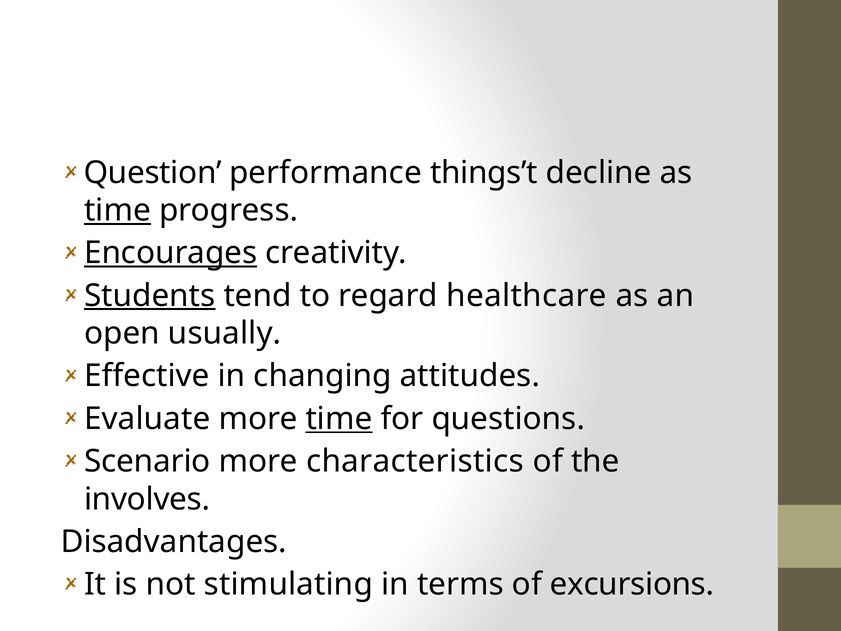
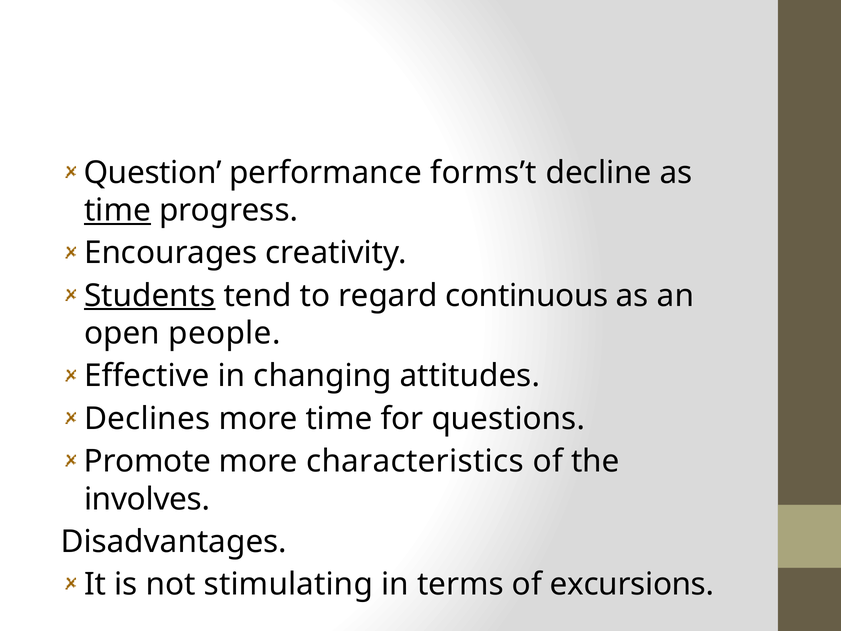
things’t: things’t -> forms’t (484, 173)
Encourages underline: present -> none (171, 253)
healthcare: healthcare -> continuous (527, 295)
usually: usually -> people (224, 333)
Evaluate: Evaluate -> Declines (147, 418)
time underline: present -> none (339, 418)
Scenario: Scenario -> Promote (147, 461)
